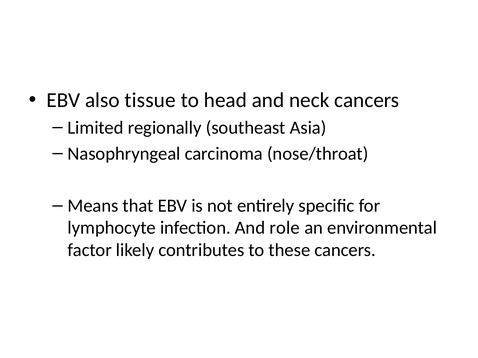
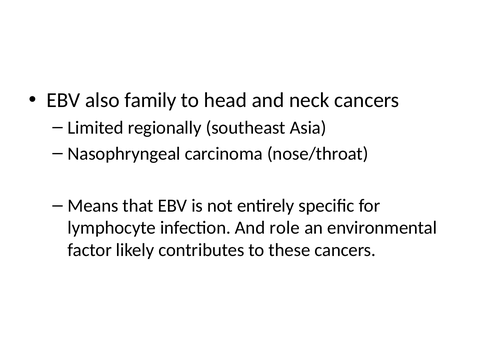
tissue: tissue -> family (150, 100)
